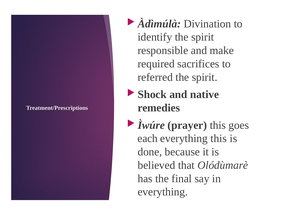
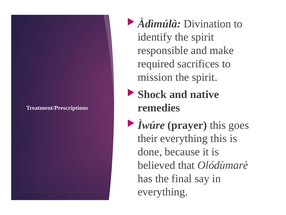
referred: referred -> mission (155, 77)
each: each -> their (148, 138)
